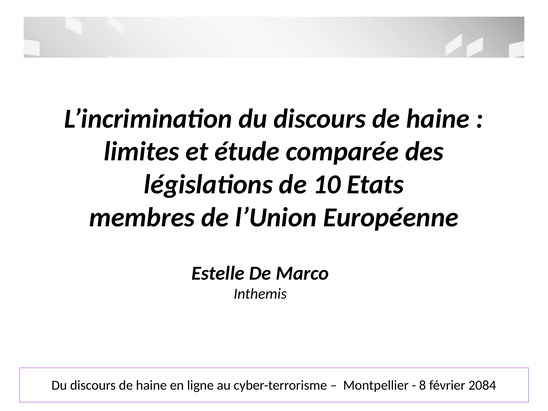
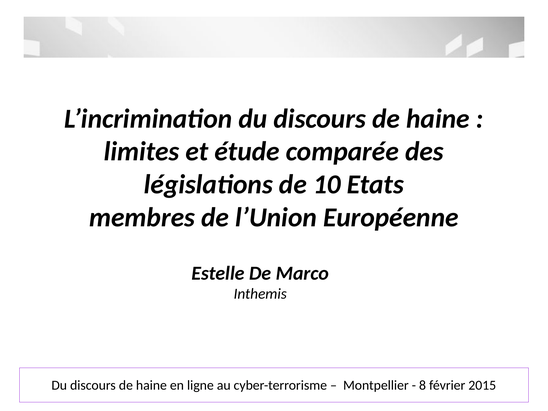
2084: 2084 -> 2015 (482, 385)
